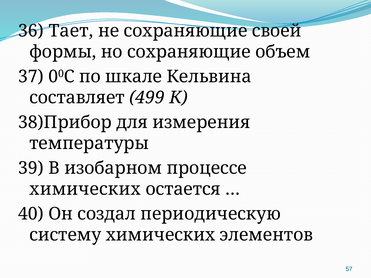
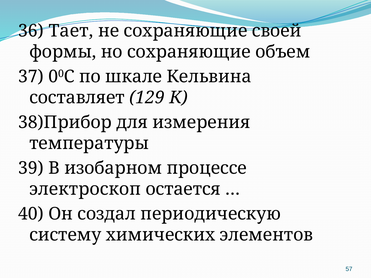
499: 499 -> 129 (147, 98)
химических: химических -> электроскоп (85, 189)
